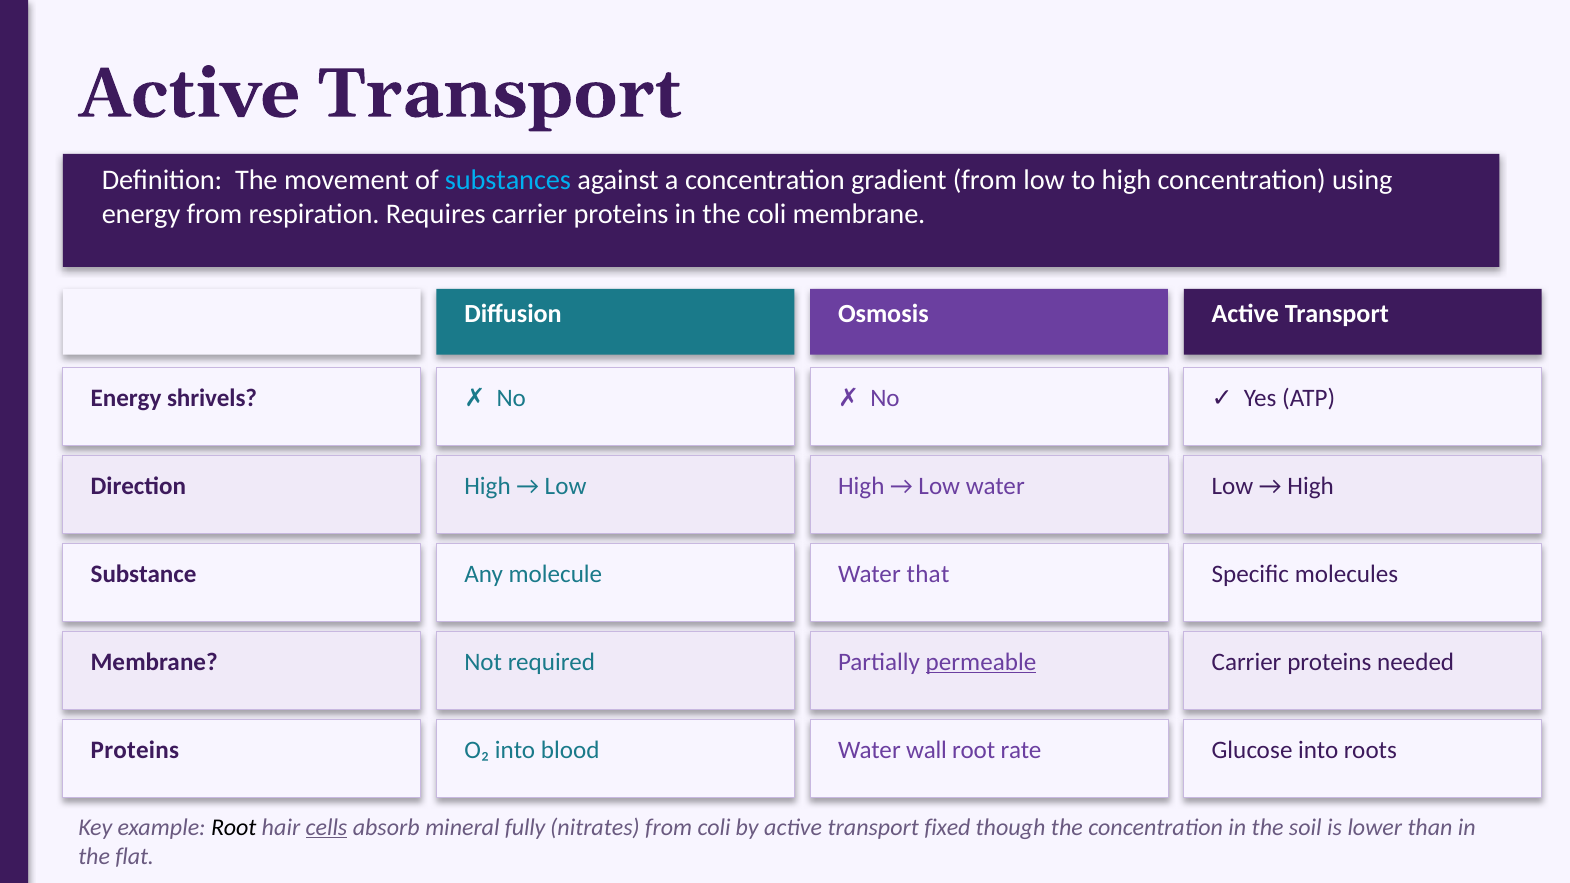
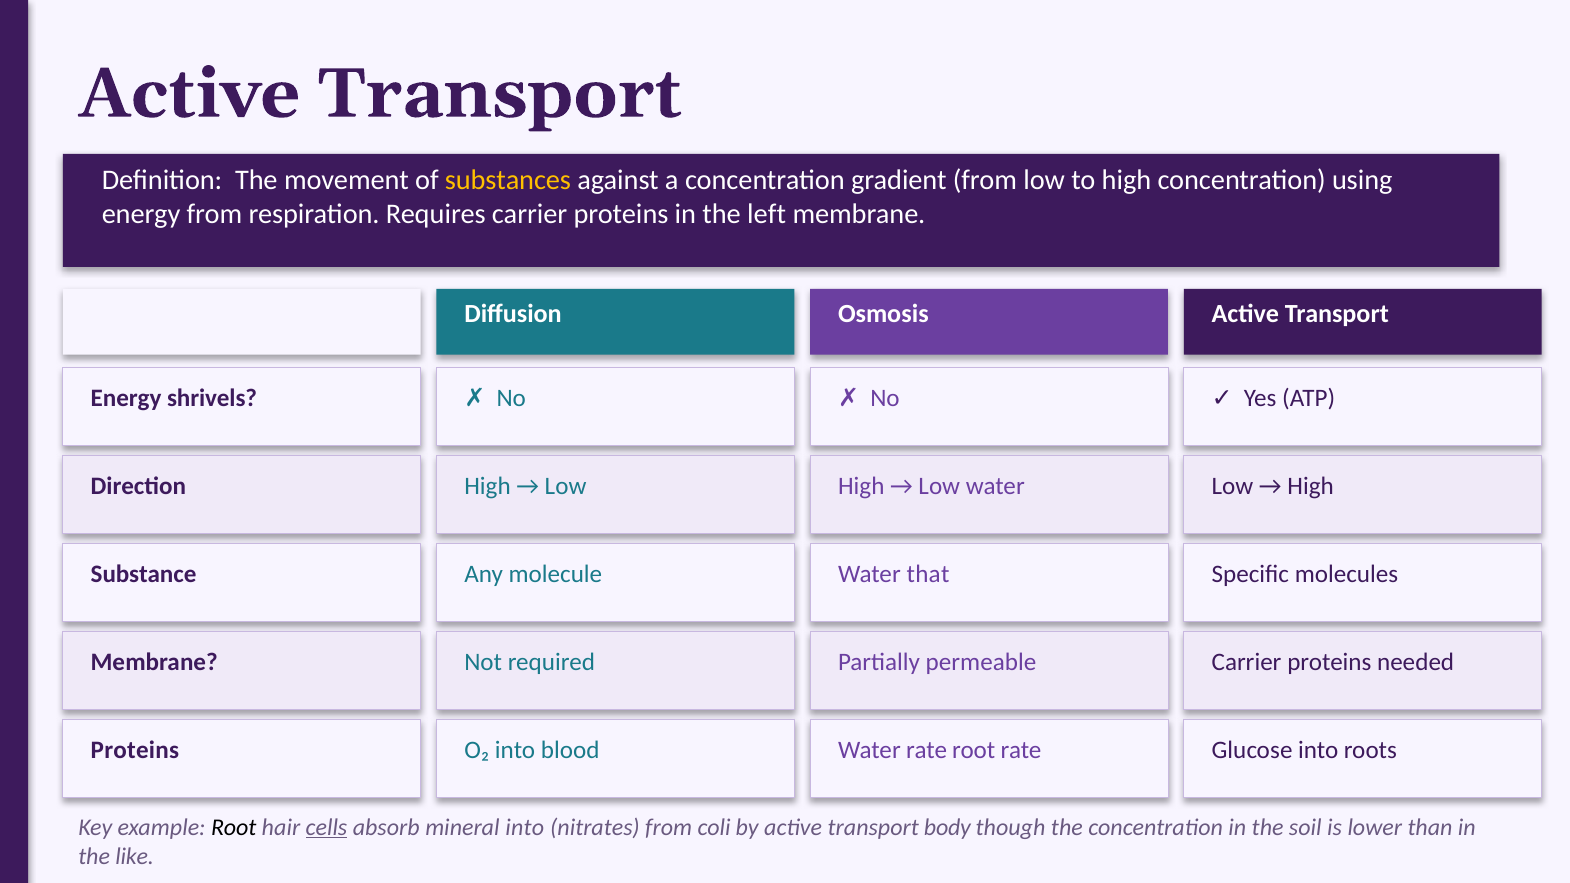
substances colour: light blue -> yellow (508, 181)
the coli: coli -> left (767, 215)
permeable underline: present -> none (981, 662)
Water wall: wall -> rate (927, 750)
mineral fully: fully -> into (525, 828)
fixed: fixed -> body (947, 828)
flat: flat -> like (135, 856)
